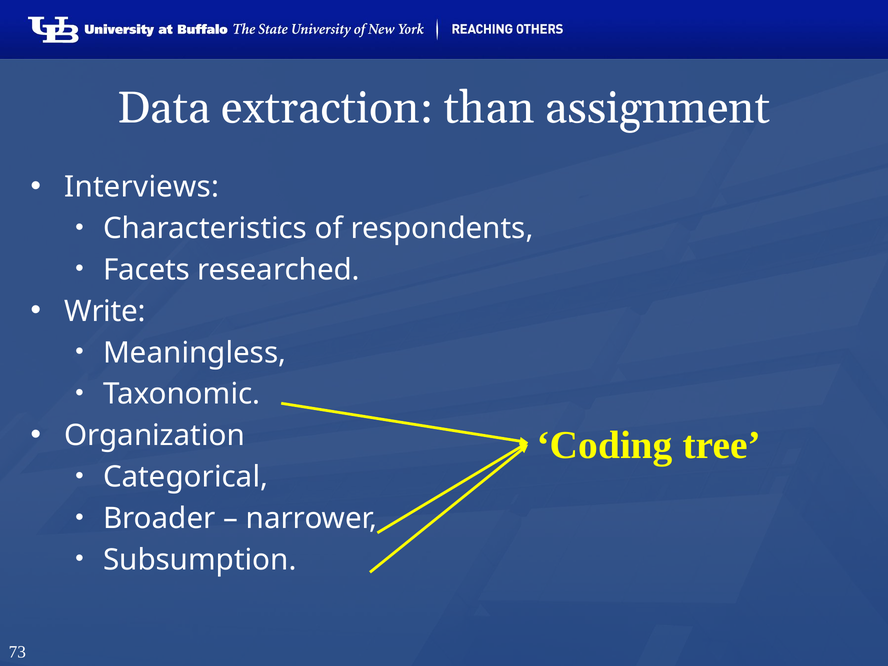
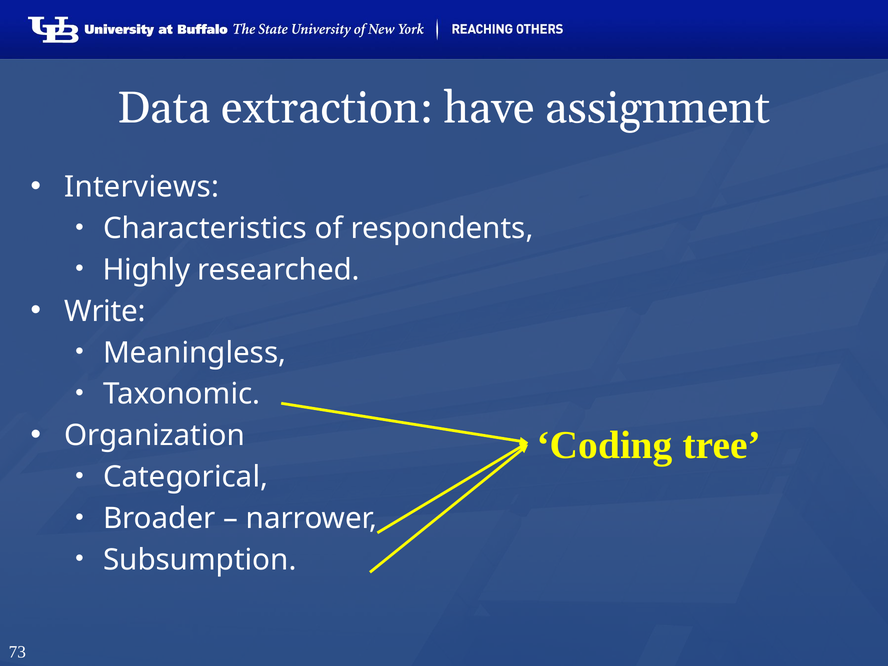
than: than -> have (489, 108)
Facets: Facets -> Highly (146, 270)
